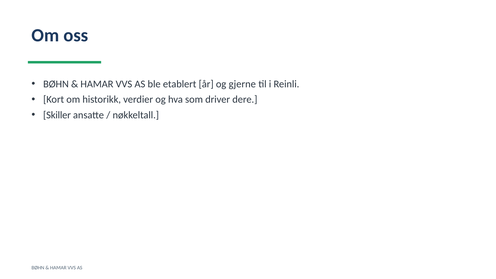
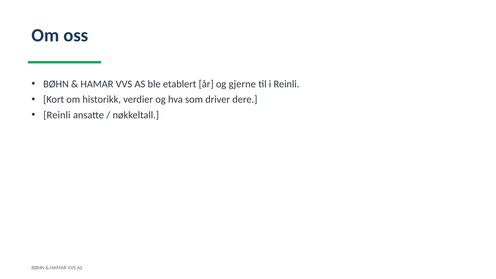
Skiller: Skiller -> Reinli (57, 115)
